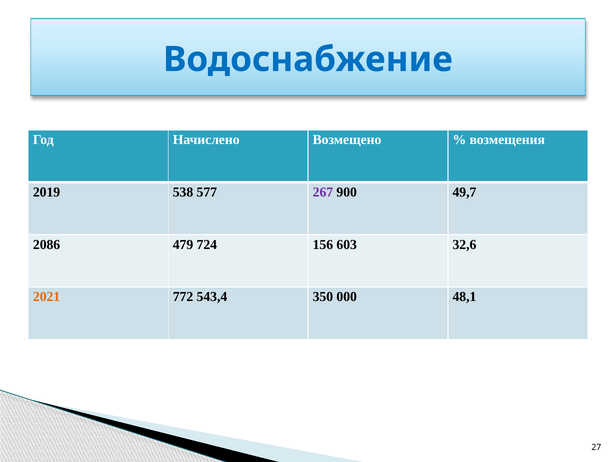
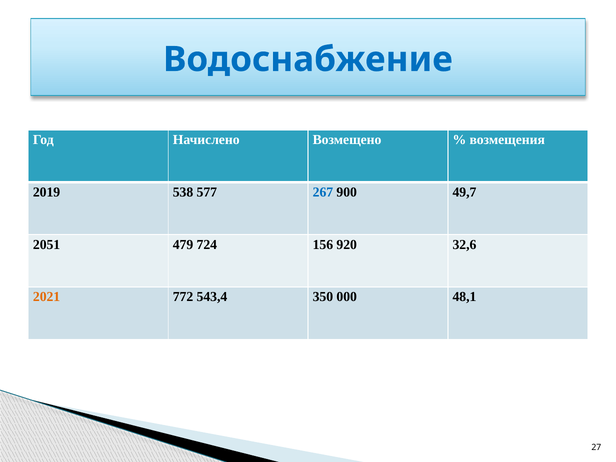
267 colour: purple -> blue (323, 192)
2086: 2086 -> 2051 (47, 245)
603: 603 -> 920 (347, 245)
